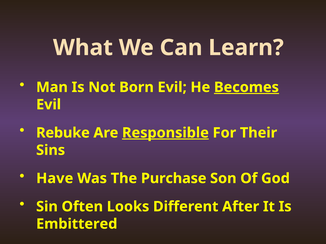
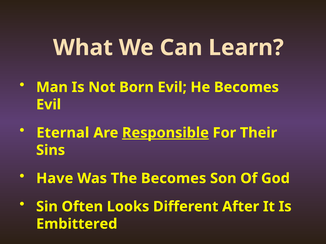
Becomes underline: present -> none (246, 87)
Rebuke: Rebuke -> Eternal (63, 133)
The Purchase: Purchase -> Becomes (174, 179)
